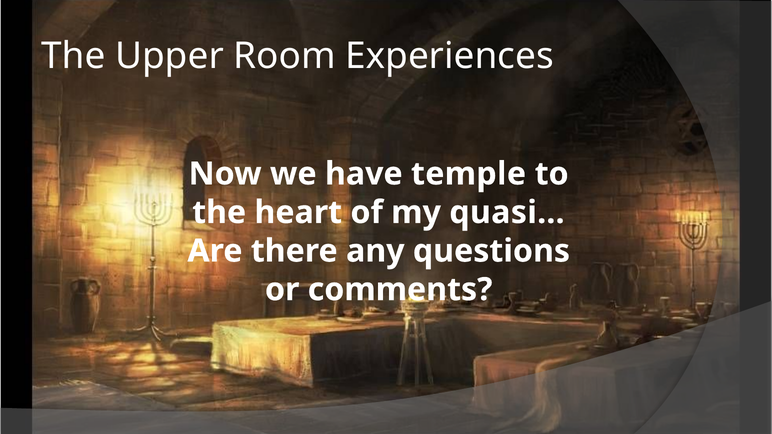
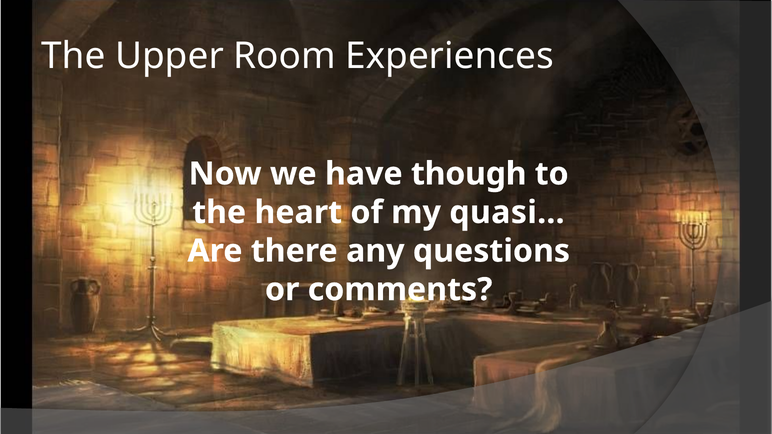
temple: temple -> though (469, 174)
